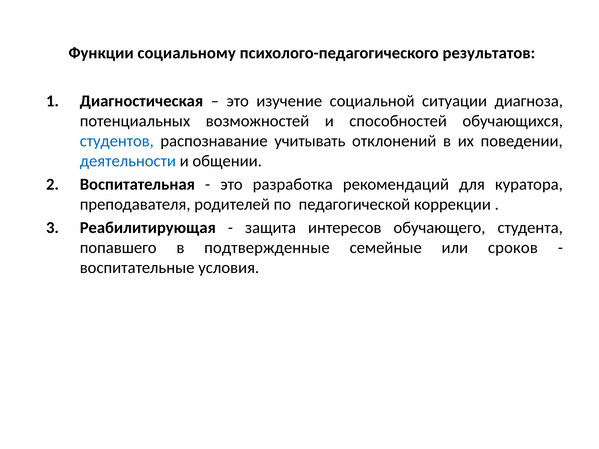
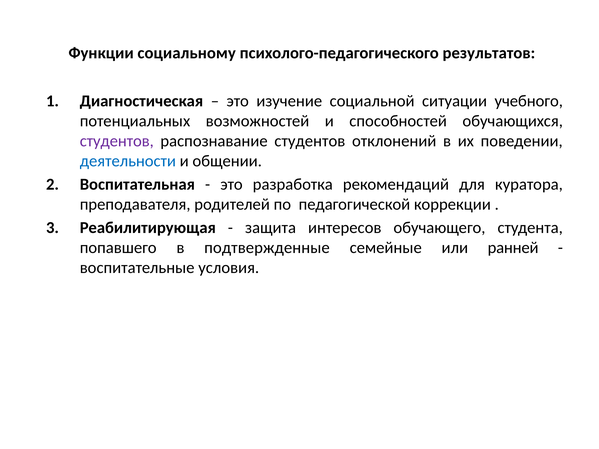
диагноза: диагноза -> учебного (529, 101)
студентов colour: blue -> purple (117, 141)
распознавание учитывать: учитывать -> студентов (310, 141)
сроков: сроков -> ранней (513, 248)
